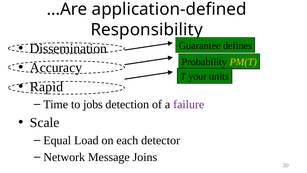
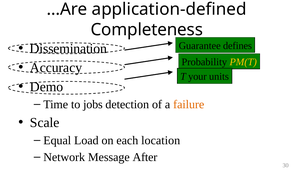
Responsibility: Responsibility -> Completeness (147, 30)
Rapid: Rapid -> Demo (47, 87)
failure colour: purple -> orange (189, 104)
detector: detector -> location (161, 140)
Joins: Joins -> After (145, 157)
